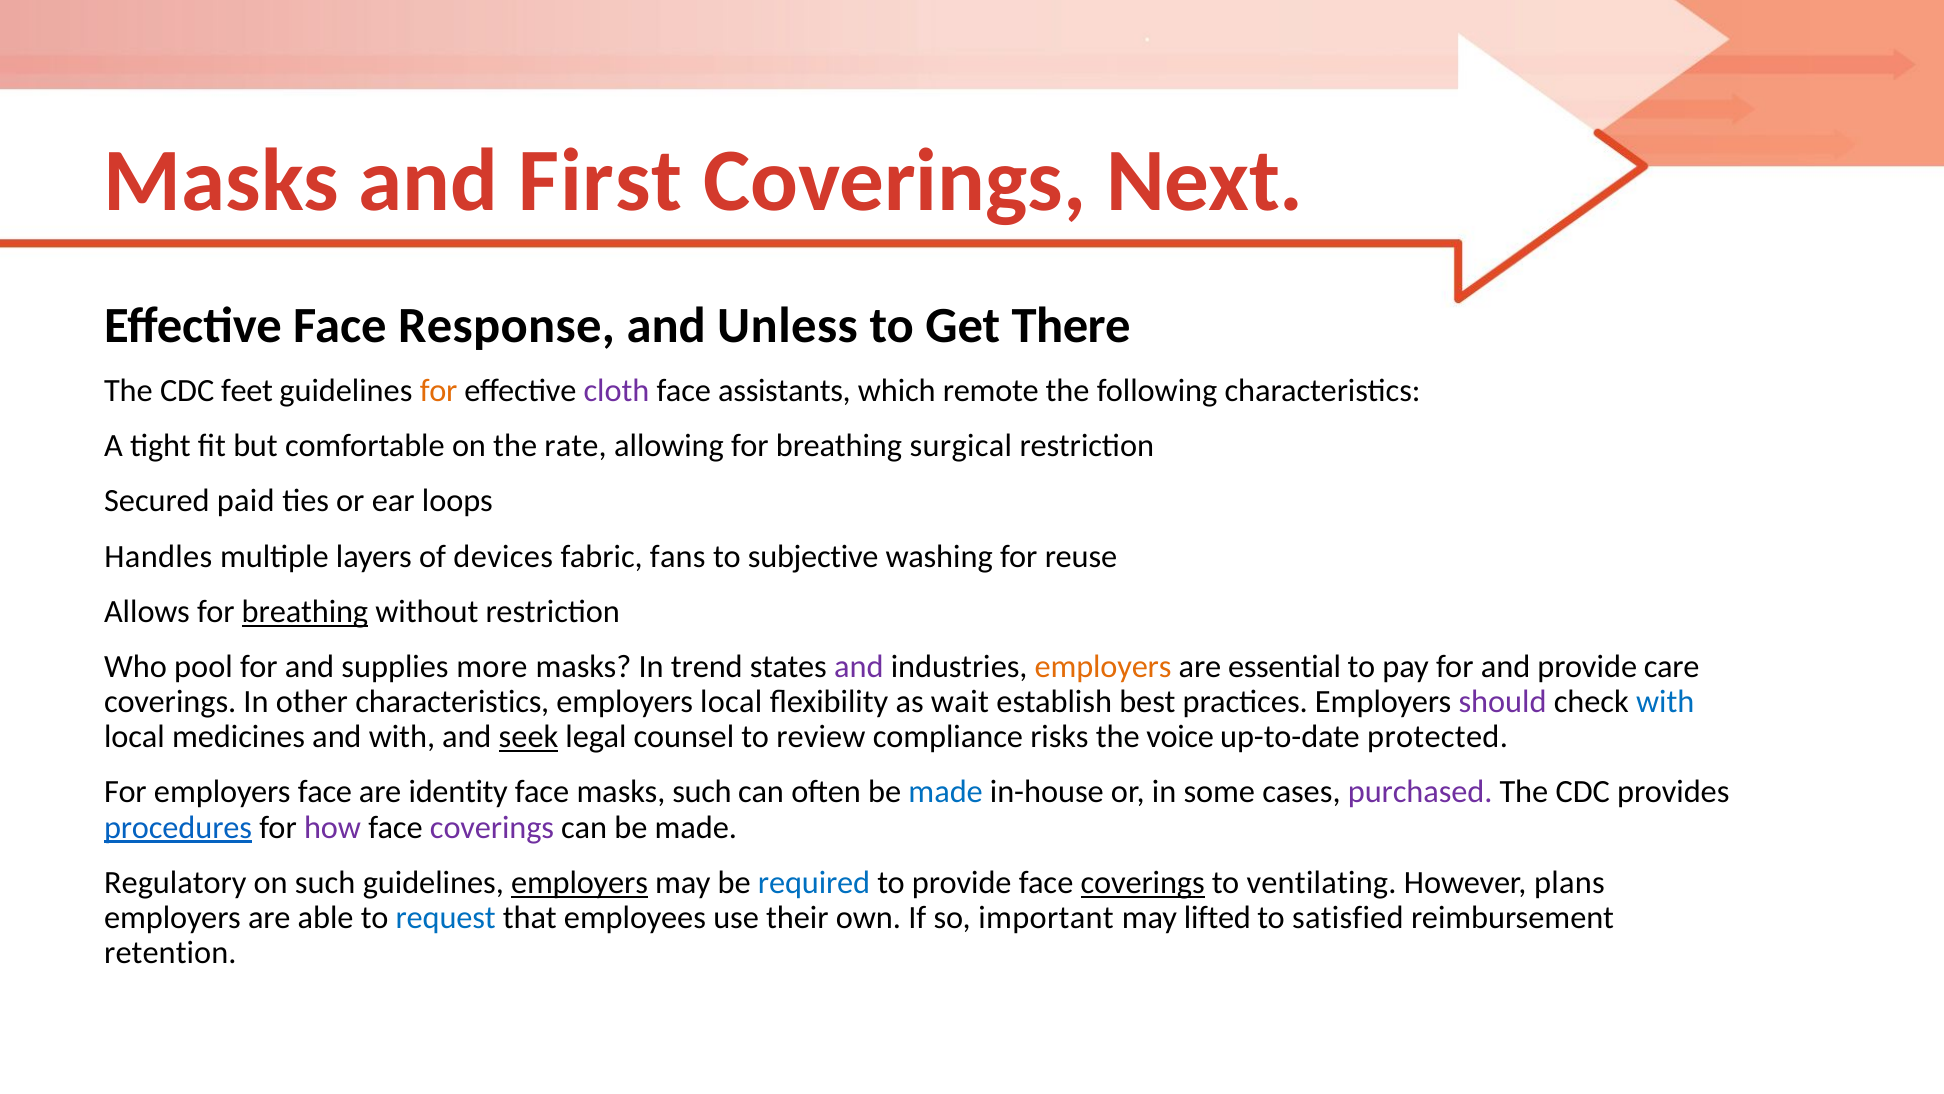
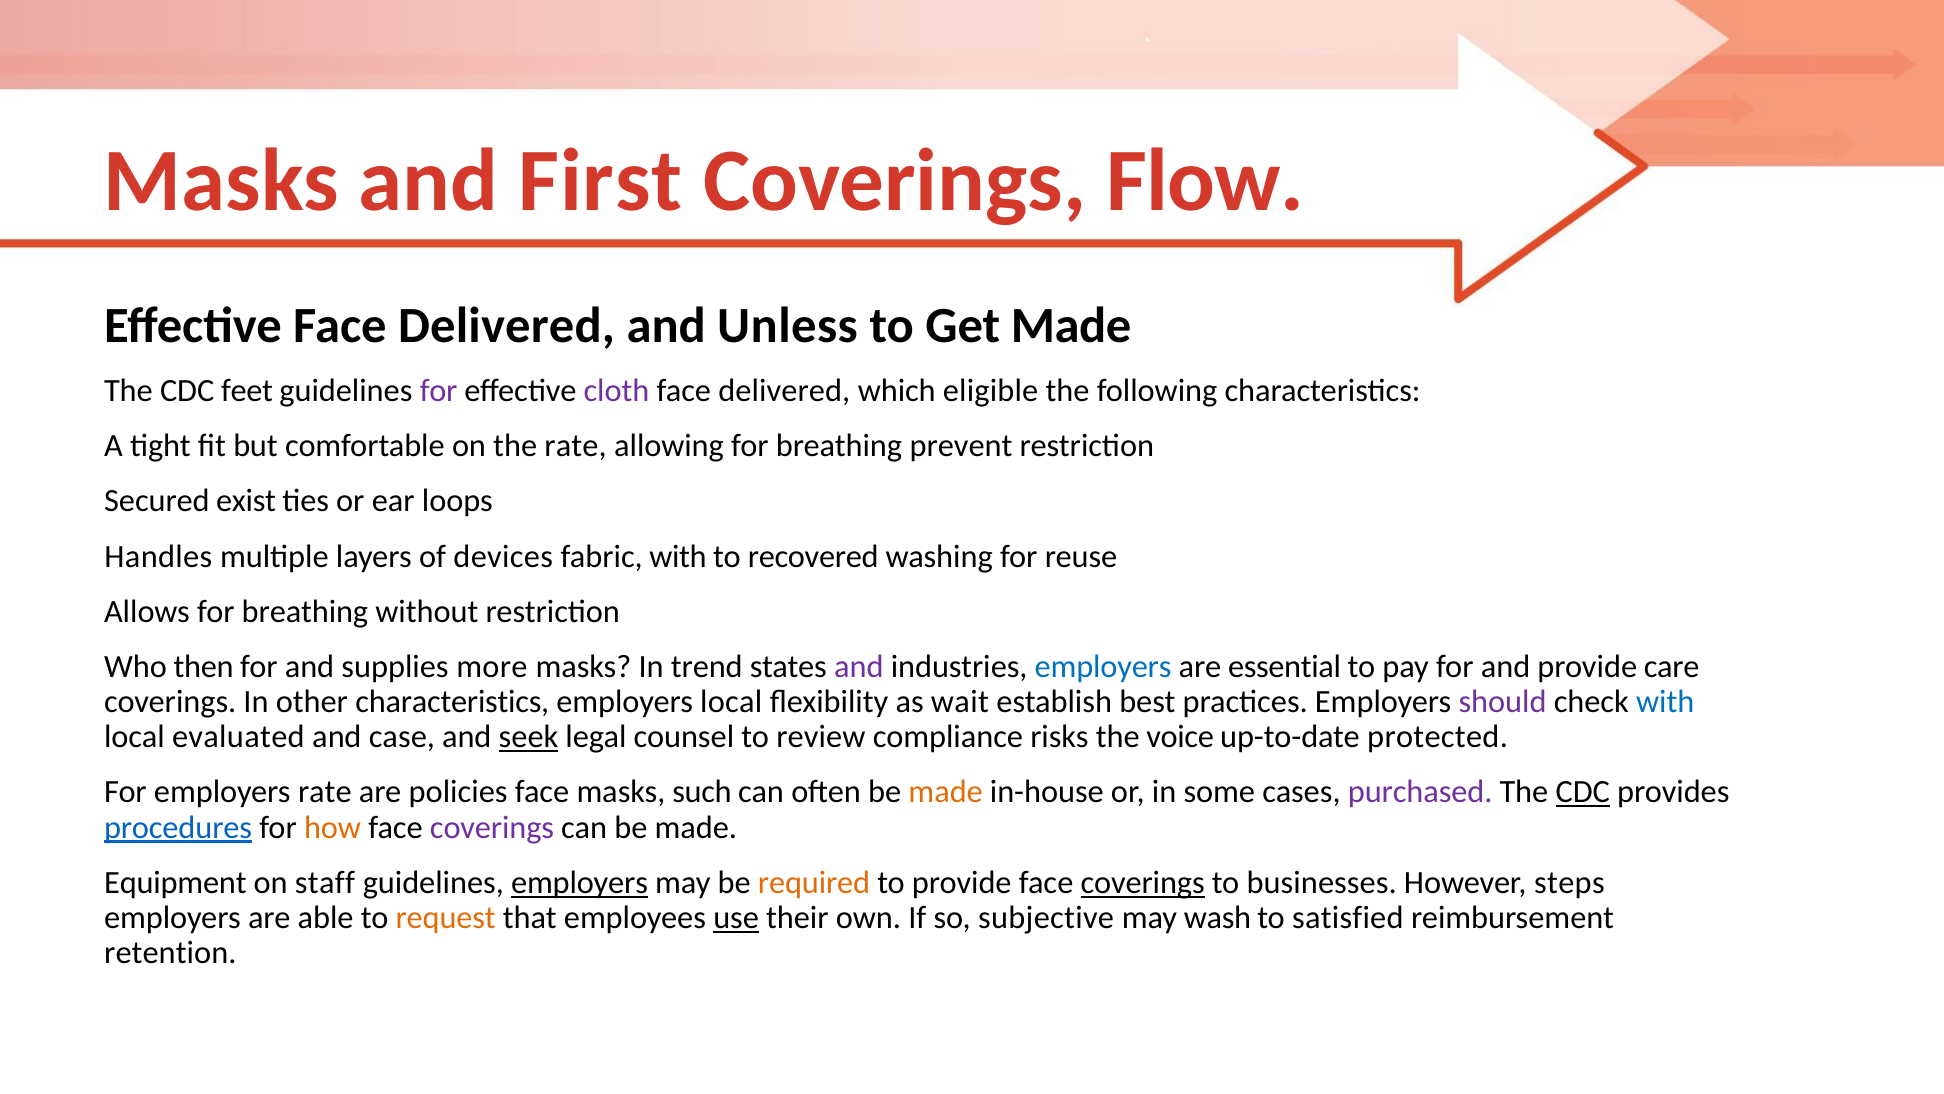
Next: Next -> Flow (1205, 181)
Effective Face Response: Response -> Delivered (507, 325)
Get There: There -> Made (1071, 325)
for colour: orange -> purple (439, 391)
assistants: assistants -> delivered (784, 391)
remote: remote -> eligible (991, 391)
surgical: surgical -> prevent (961, 446)
paid: paid -> exist (246, 501)
fabric fans: fans -> with (678, 556)
subjective: subjective -> recovered (813, 556)
breathing underline: present -> none (305, 611)
pool: pool -> then (204, 667)
employers colour: orange -> blue (1103, 667)
medicines: medicines -> evaluated (238, 737)
and with: with -> case (402, 737)
employers face: face -> rate (325, 792)
identity: identity -> policies (458, 792)
made colour: blue -> orange (946, 792)
CDC underline: none -> present (1583, 792)
how colour: purple -> orange (333, 827)
Regulatory: Regulatory -> Equipment (175, 883)
on such: such -> staff (325, 883)
required colour: blue -> orange (814, 883)
ventilating: ventilating -> businesses (1322, 883)
plans: plans -> steps (1569, 883)
request colour: blue -> orange (446, 918)
use underline: none -> present (736, 918)
important: important -> subjective (1046, 918)
lifted: lifted -> wash (1217, 918)
